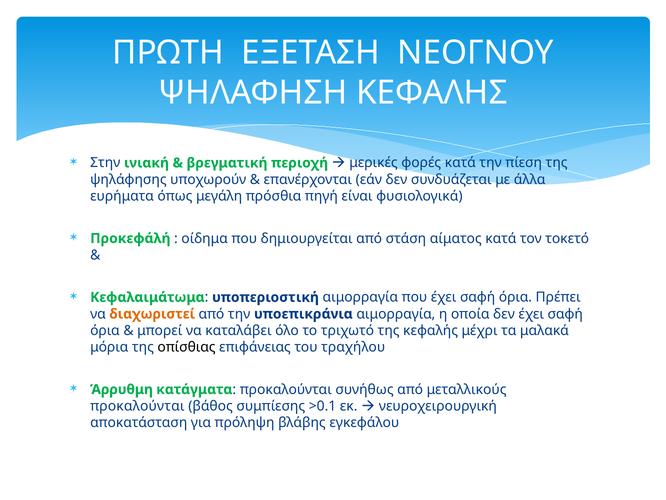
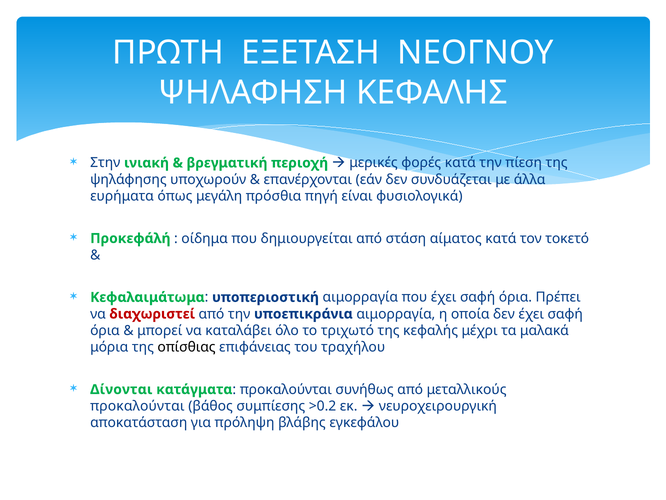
διαχωριστεί colour: orange -> red (152, 314)
Άρρυθμη: Άρρυθμη -> Δίνονται (121, 389)
>0.1: >0.1 -> >0.2 (323, 406)
